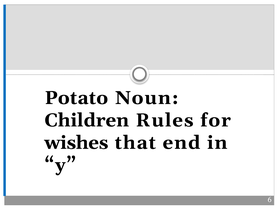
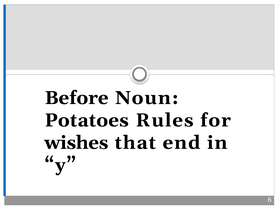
Potato: Potato -> Before (76, 98)
Children: Children -> Potatoes (87, 120)
